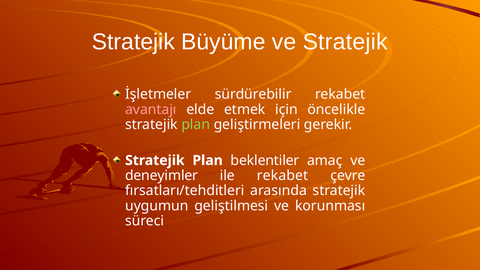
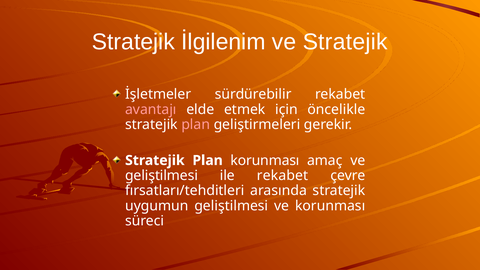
Büyüme: Büyüme -> İlgilenim (223, 42)
plan colour: light green -> pink (196, 125)
Plan beklentiler: beklentiler -> korunması (265, 160)
deneyimler: deneyimler -> geliştilmesi (162, 176)
